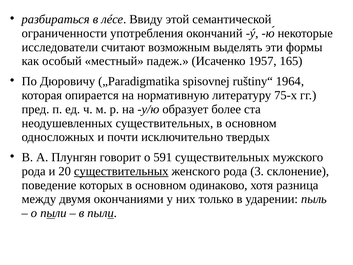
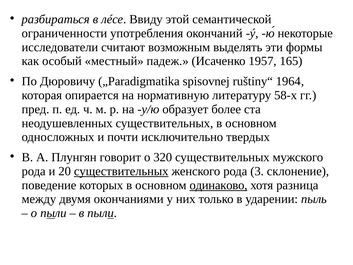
75-х: 75-х -> 58-х (286, 95)
591: 591 -> 320 (163, 157)
одинаково underline: none -> present (218, 185)
